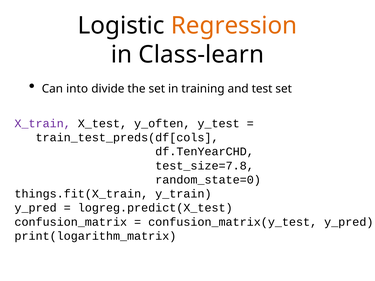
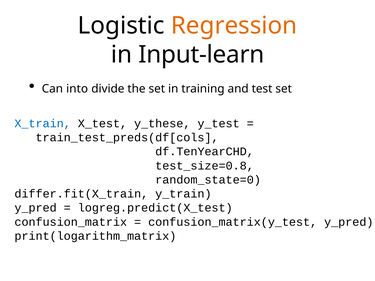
Class-learn: Class-learn -> Input-learn (201, 55)
X_train colour: purple -> blue (43, 124)
y_often: y_often -> y_these (162, 124)
test_size=7.8: test_size=7.8 -> test_size=0.8 (205, 166)
things.fit(X_train: things.fit(X_train -> differ.fit(X_train (81, 194)
